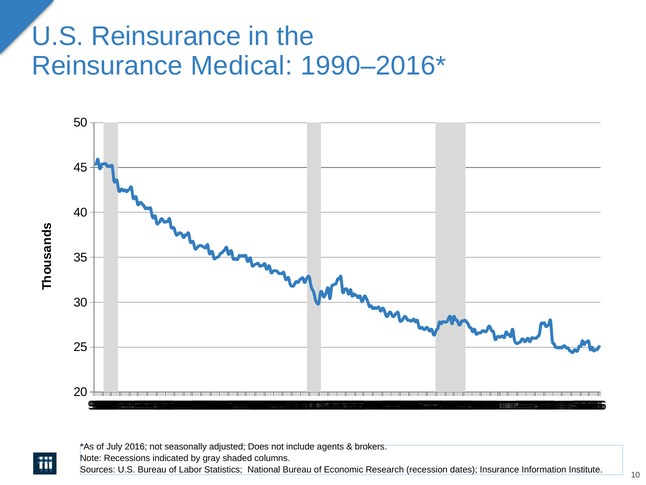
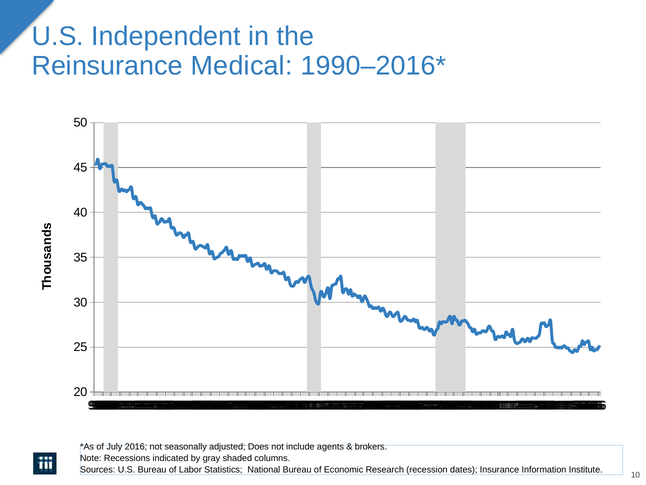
U.S Reinsurance: Reinsurance -> Independent (166, 37)
